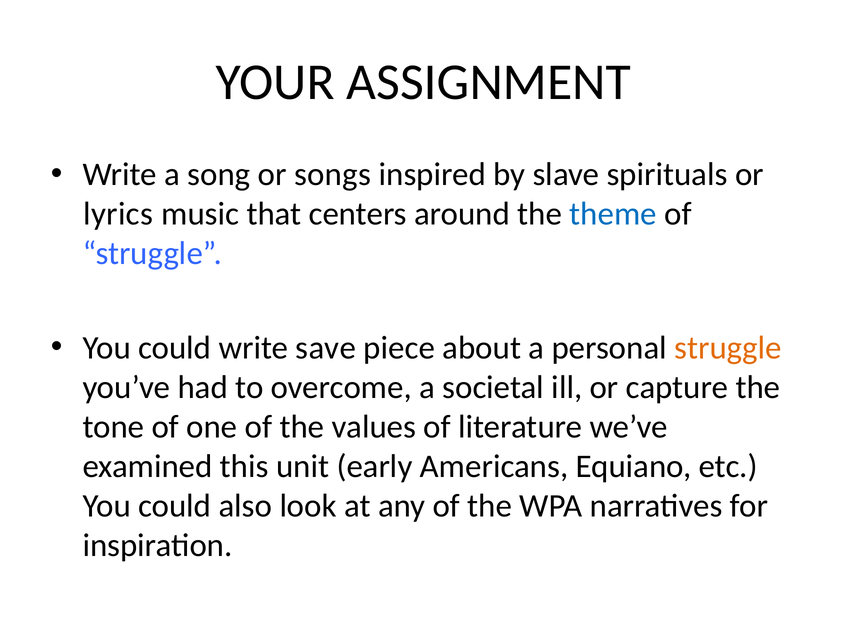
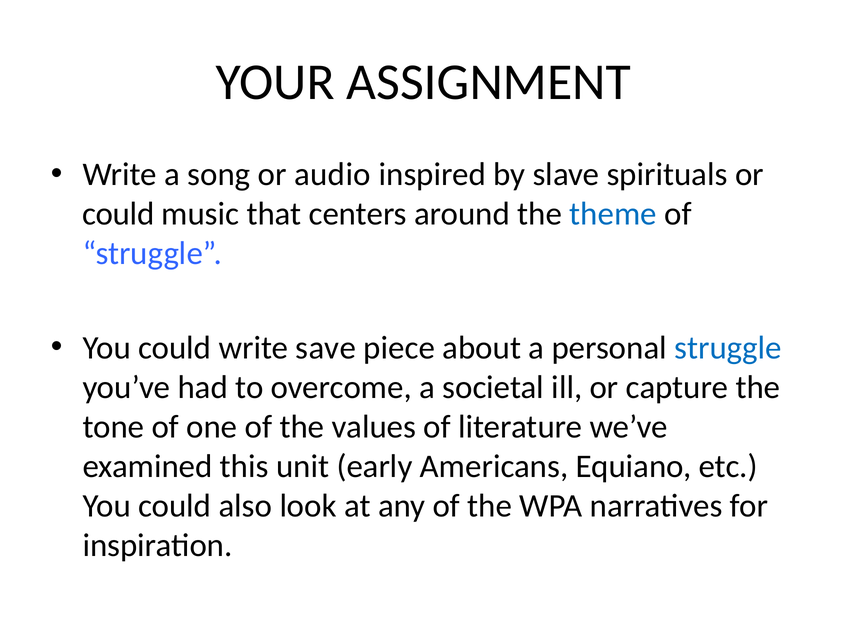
songs: songs -> audio (332, 175)
lyrics: lyrics -> could (118, 214)
struggle colour: orange -> blue (728, 348)
